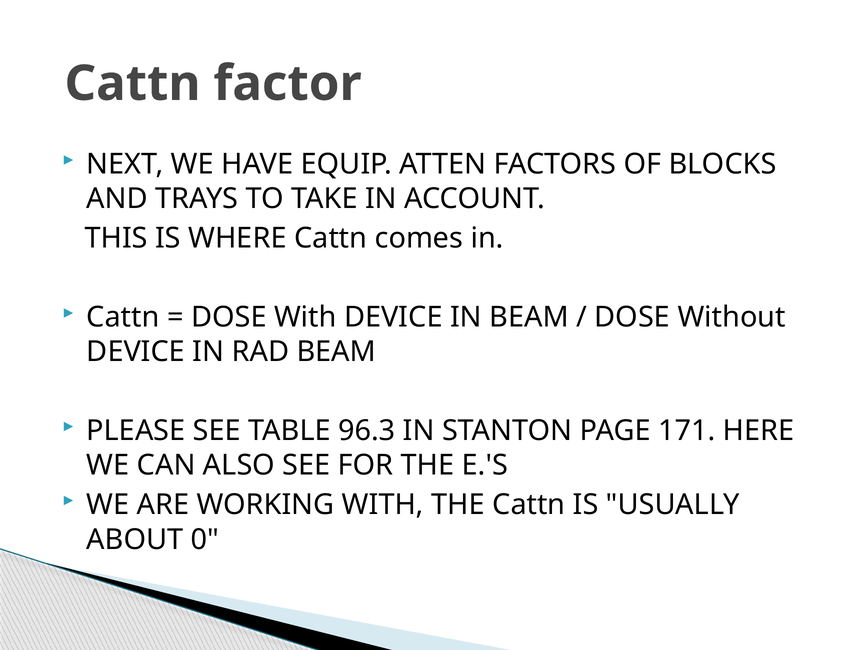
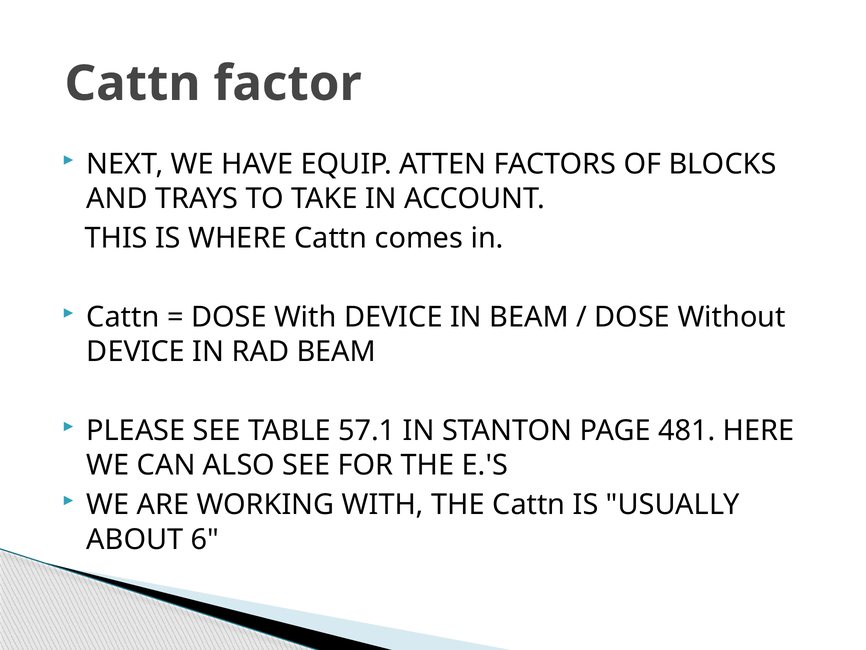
96.3: 96.3 -> 57.1 (367, 430)
171: 171 -> 481 (687, 430)
0: 0 -> 6 (205, 539)
